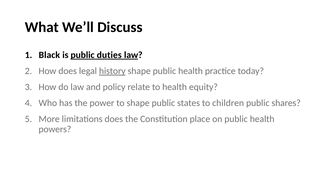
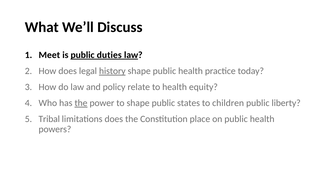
Black: Black -> Meet (49, 55)
the underline: none -> present (81, 103)
shares: shares -> liberty (286, 103)
More: More -> Tribal (49, 119)
